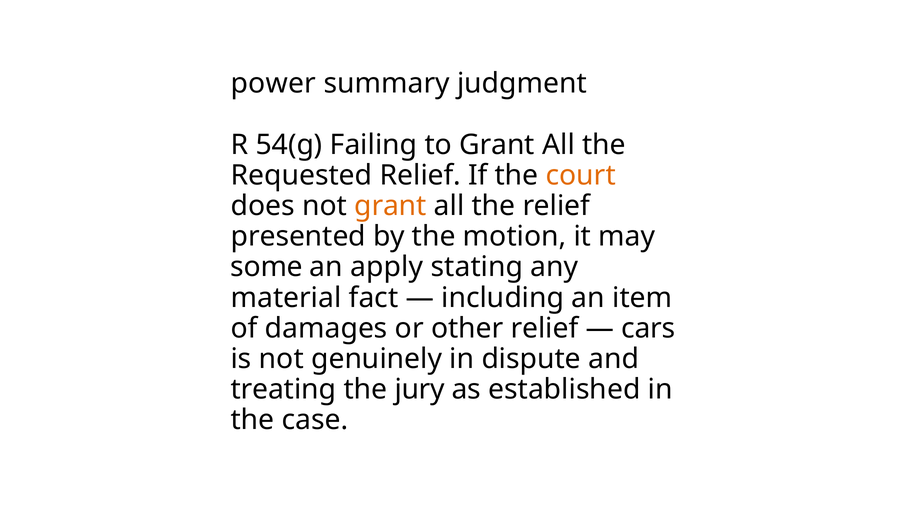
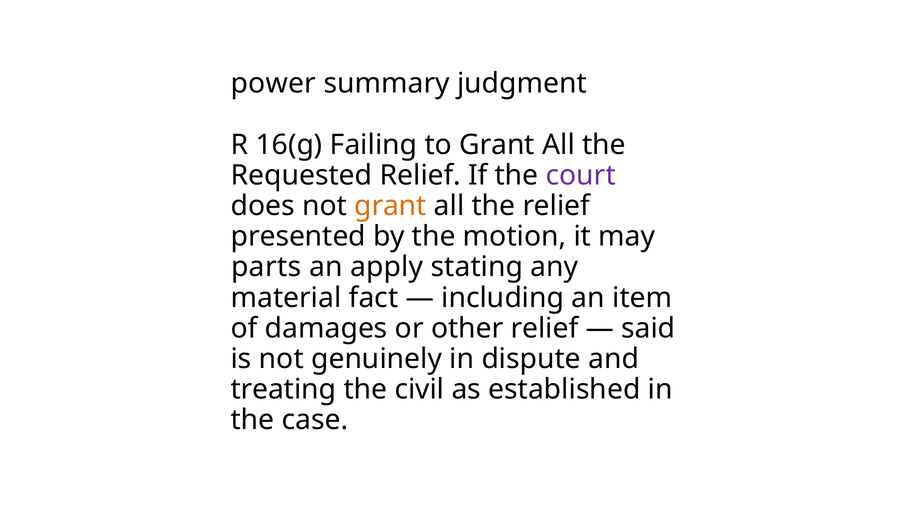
54(g: 54(g -> 16(g (289, 145)
court colour: orange -> purple (581, 175)
some: some -> parts (266, 267)
cars: cars -> said (648, 328)
jury: jury -> civil (419, 390)
